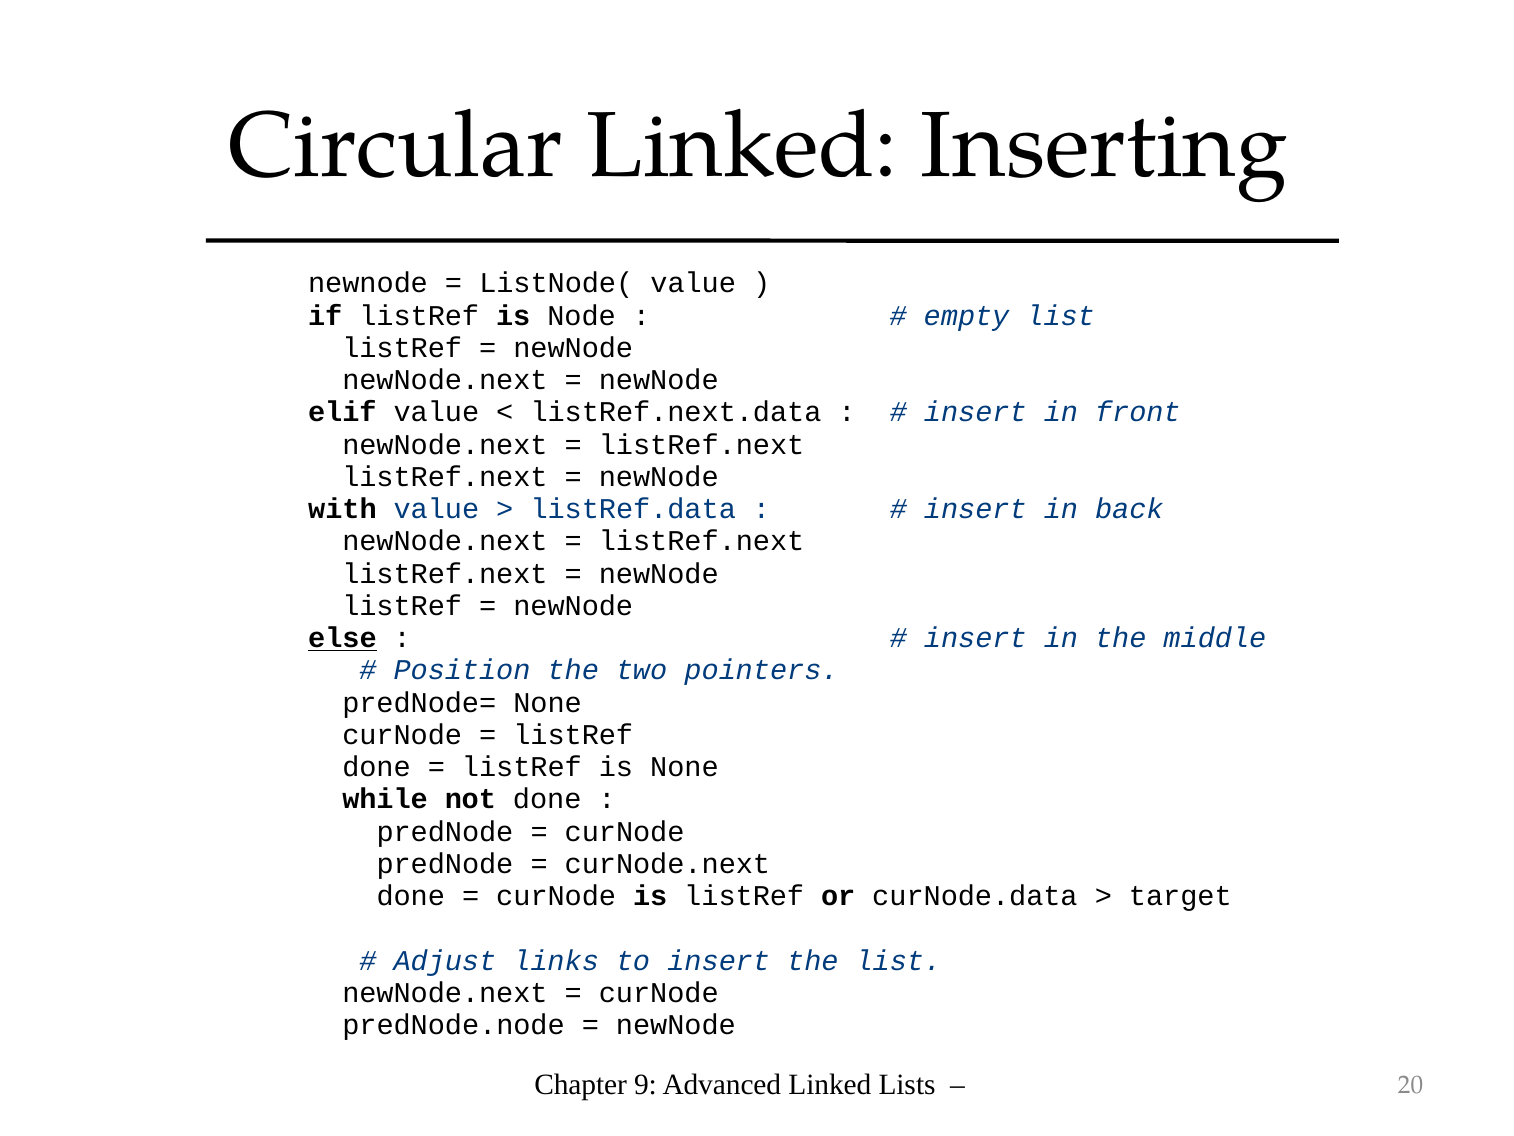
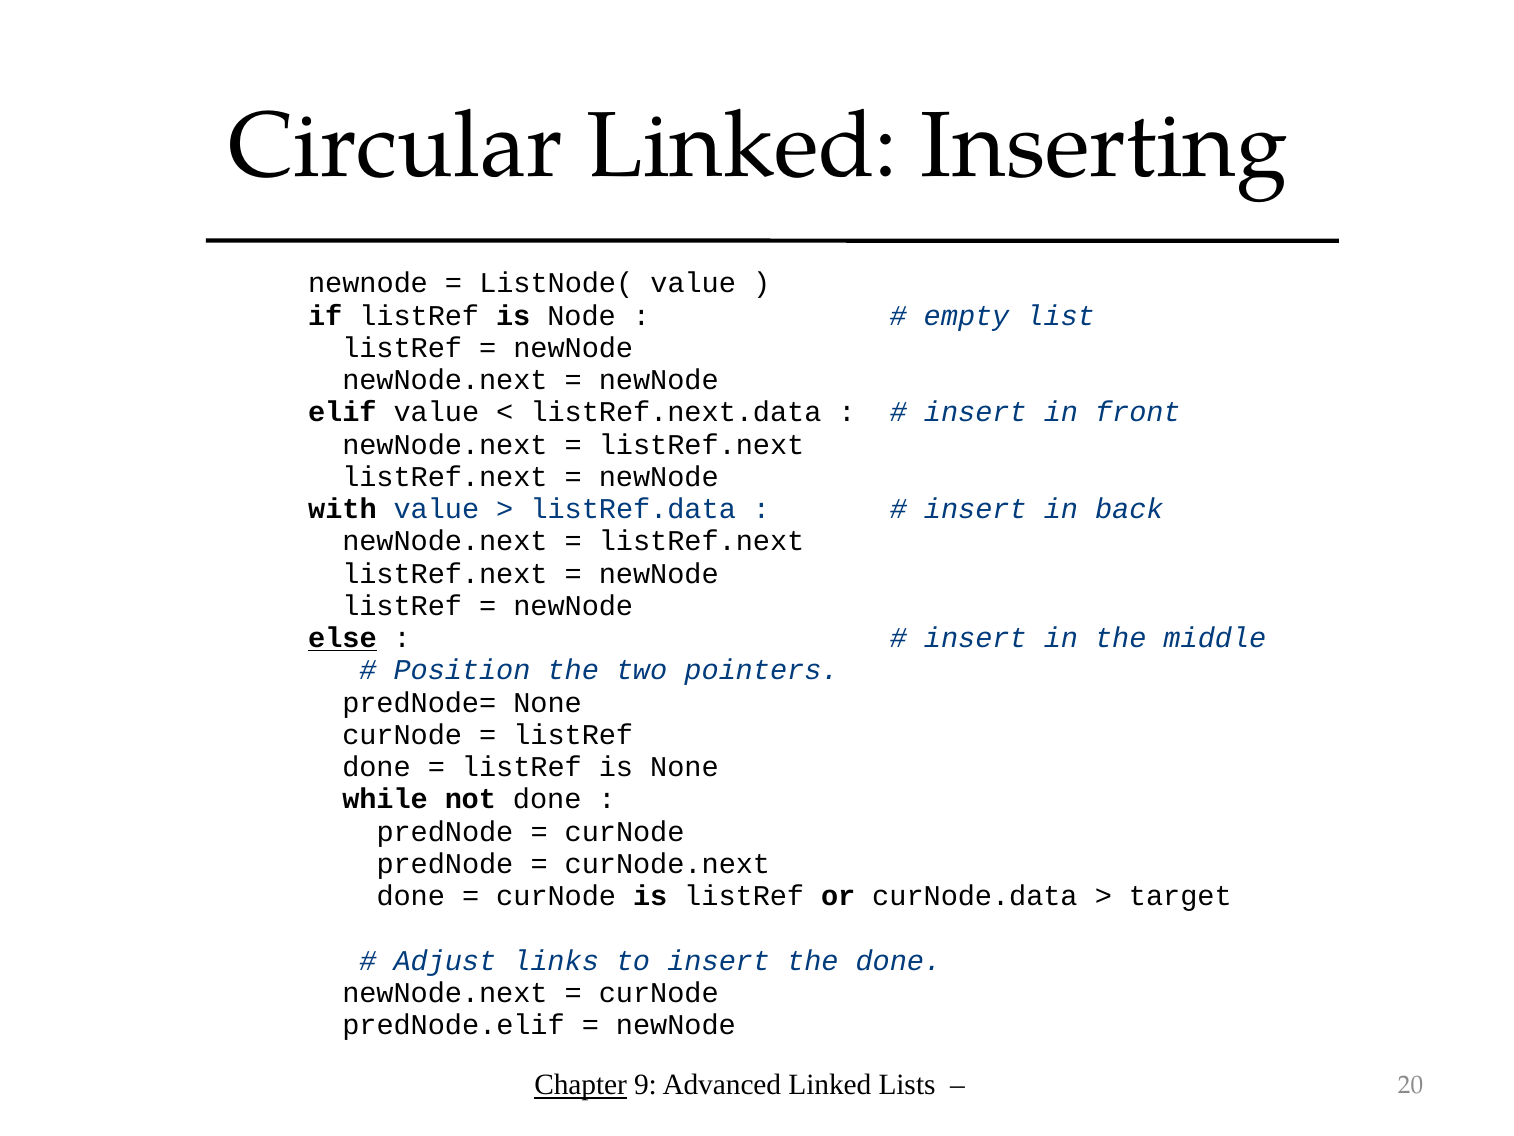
the list: list -> done (898, 960)
predNode.node: predNode.node -> predNode.elif (454, 1025)
Chapter underline: none -> present (581, 1085)
